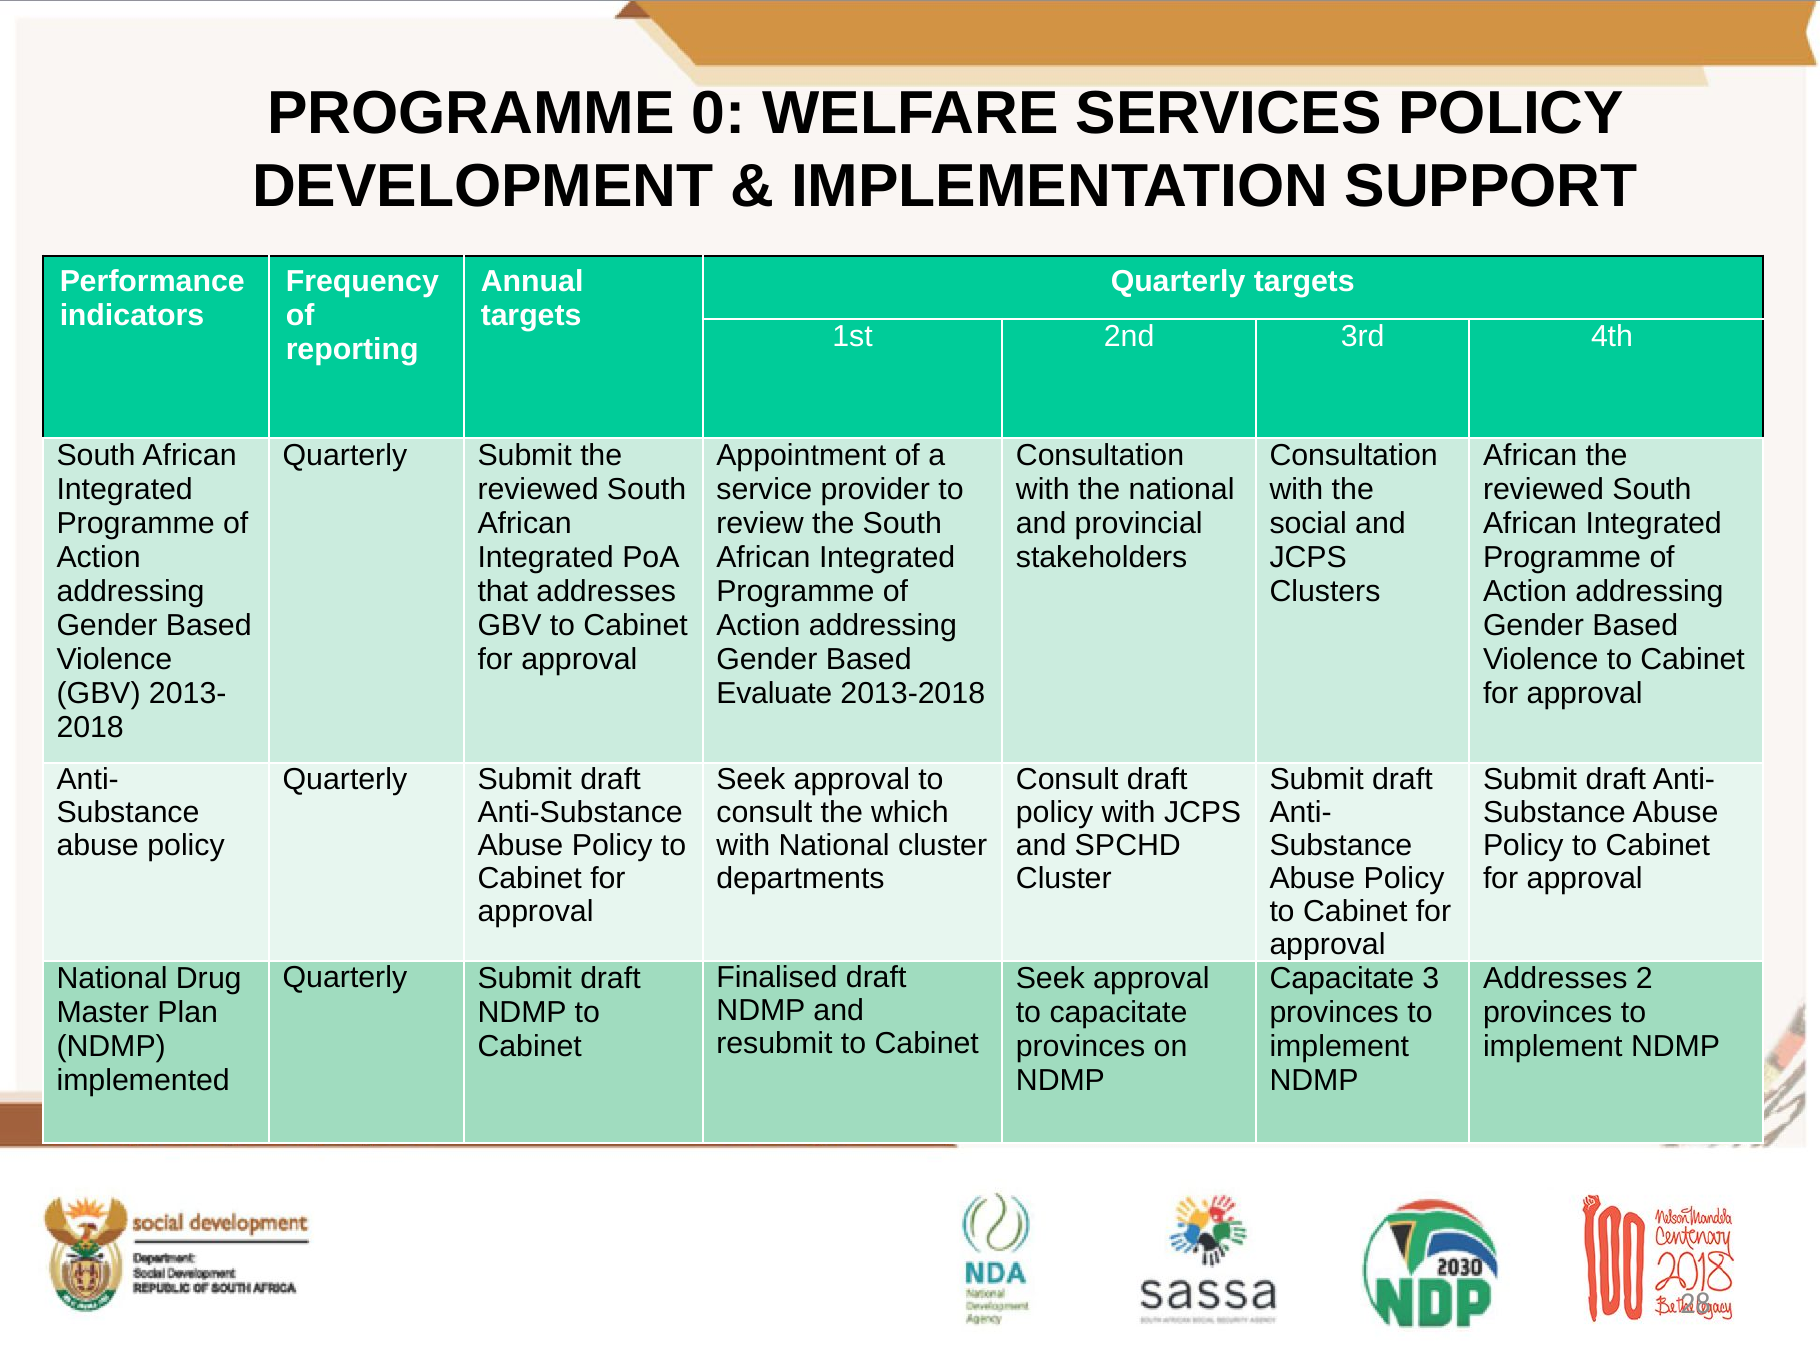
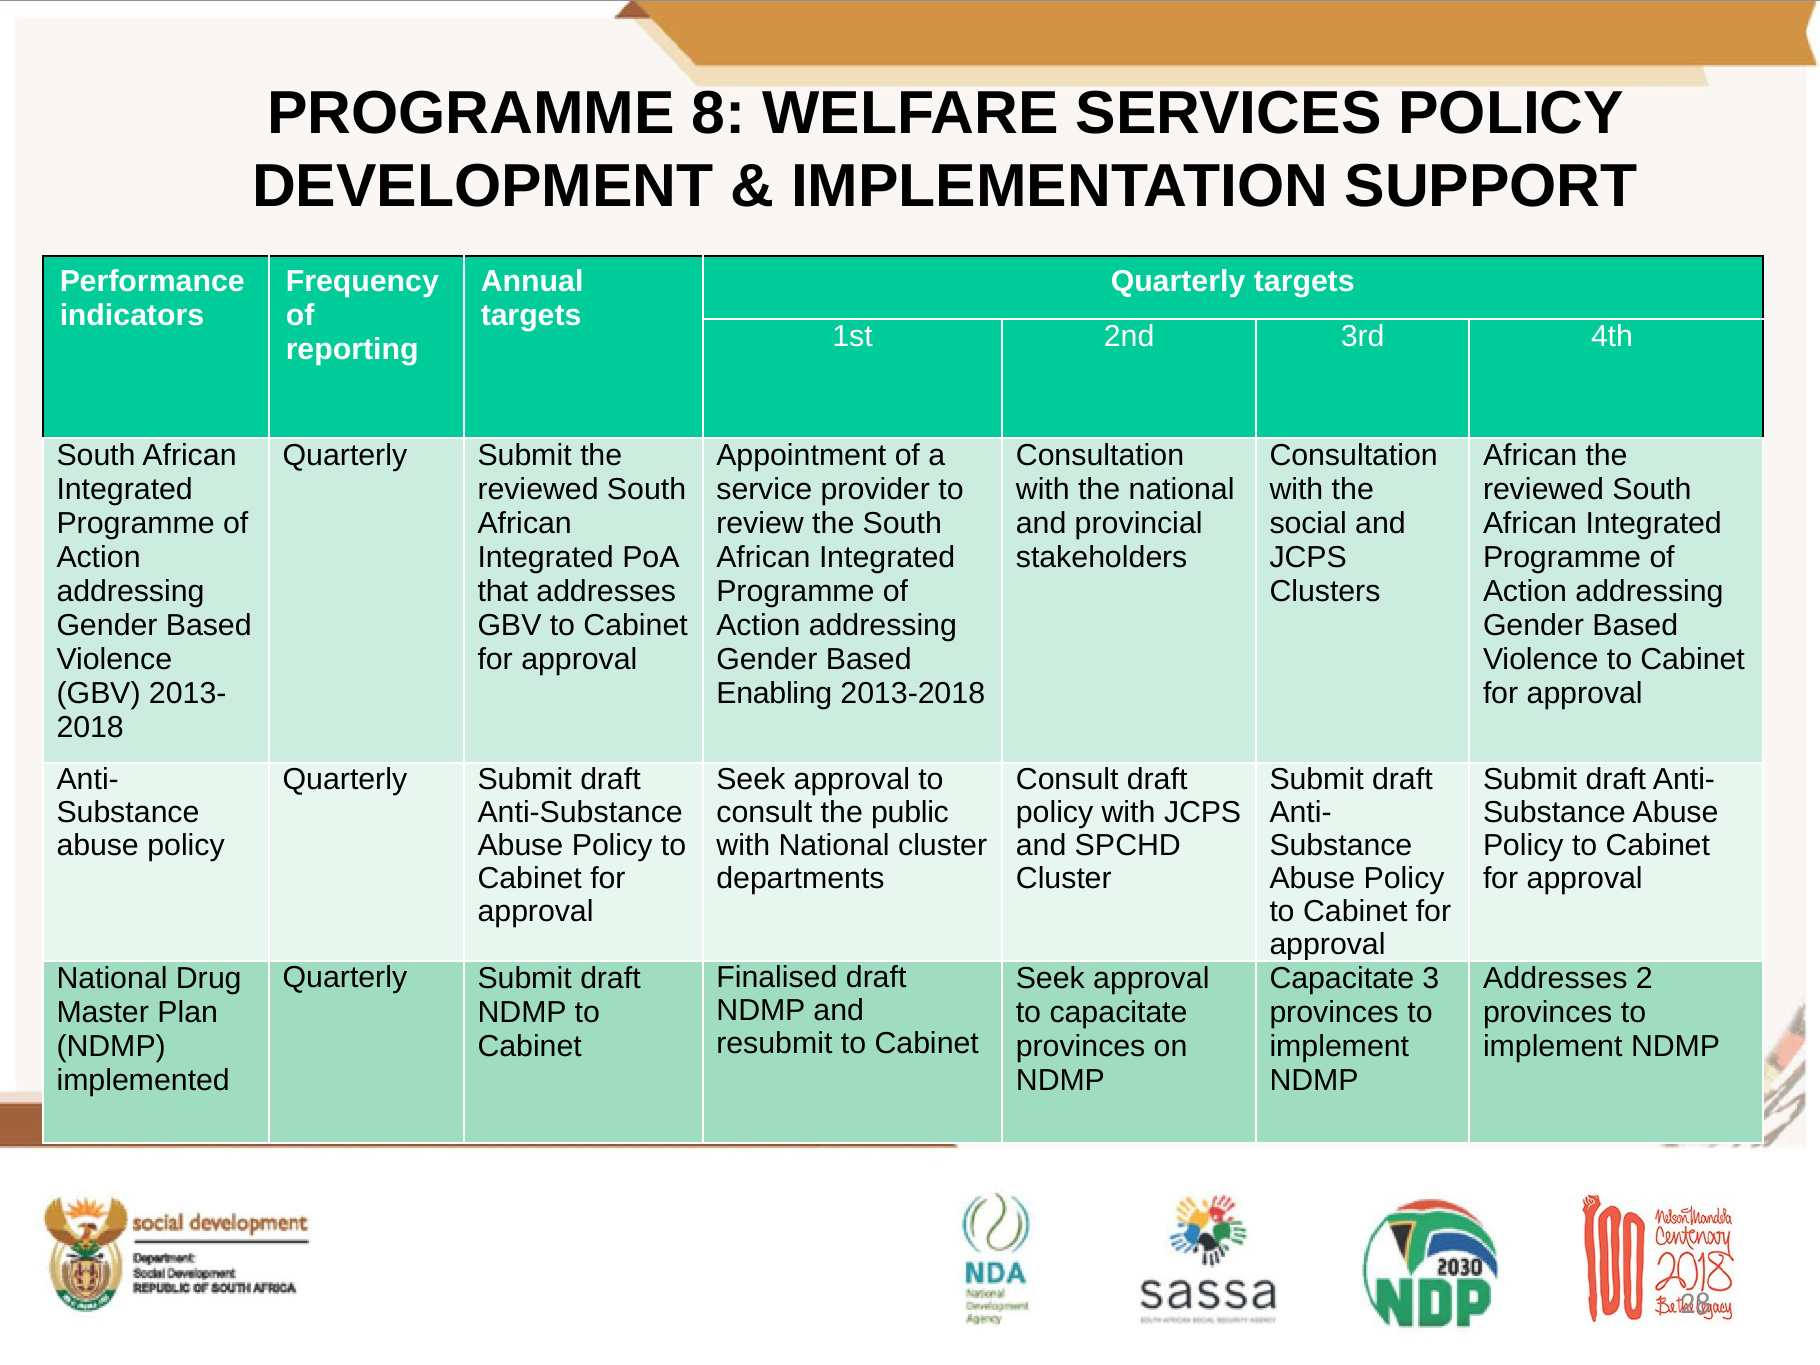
0: 0 -> 8 (719, 114)
Evaluate: Evaluate -> Enabling (774, 693)
which: which -> public (910, 813)
